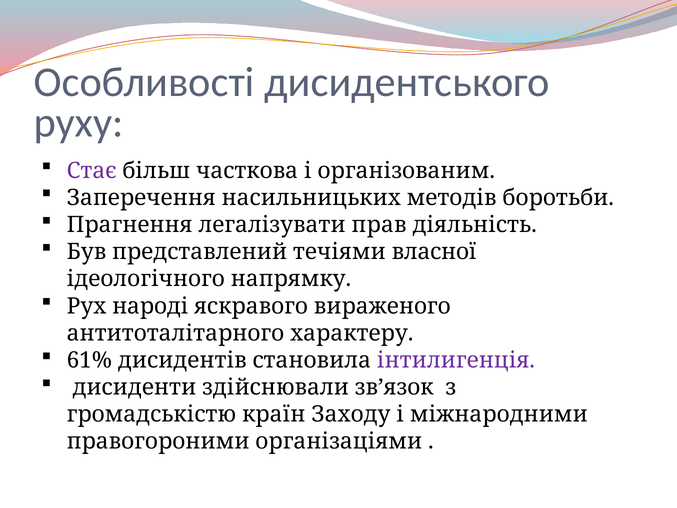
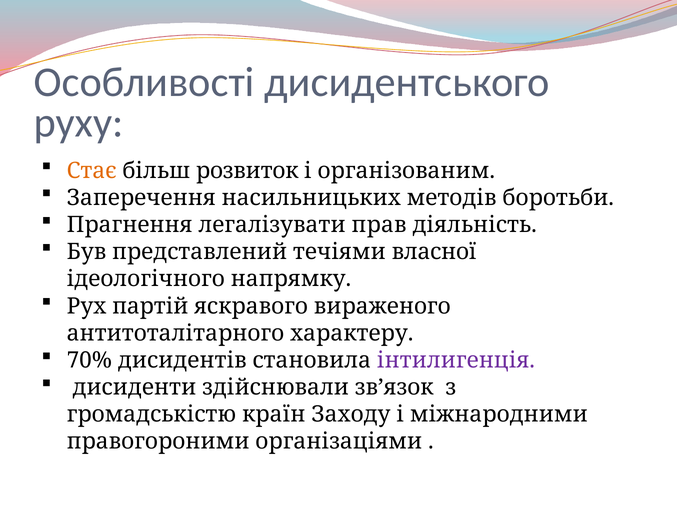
Стає colour: purple -> orange (92, 171)
часткова: часткова -> розвиток (247, 171)
народі: народі -> партій (150, 306)
61%: 61% -> 70% (89, 360)
